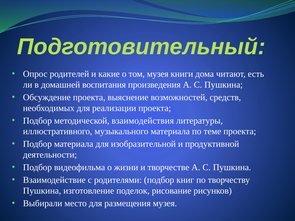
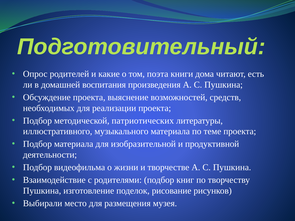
том музея: музея -> поэта (158, 74)
взаимодействия: взаимодействия -> патриотических (143, 121)
